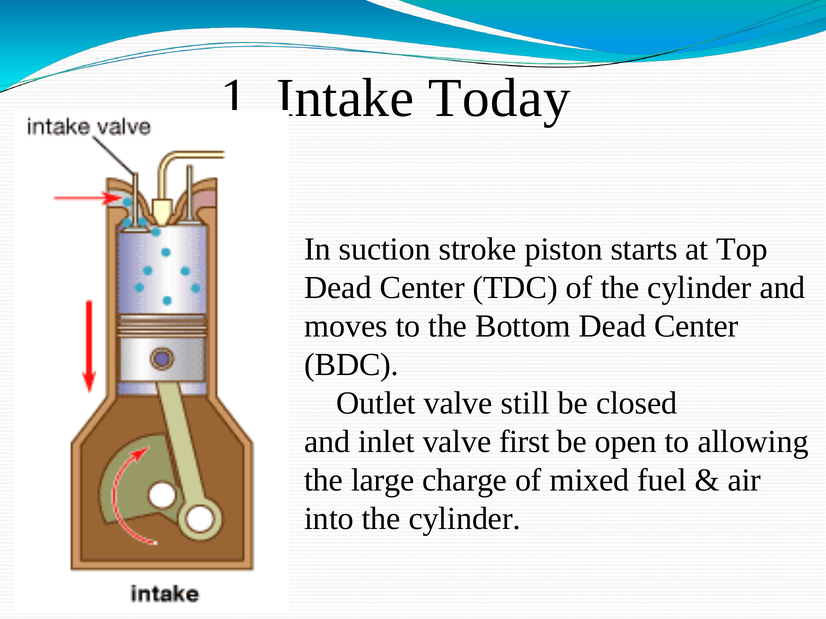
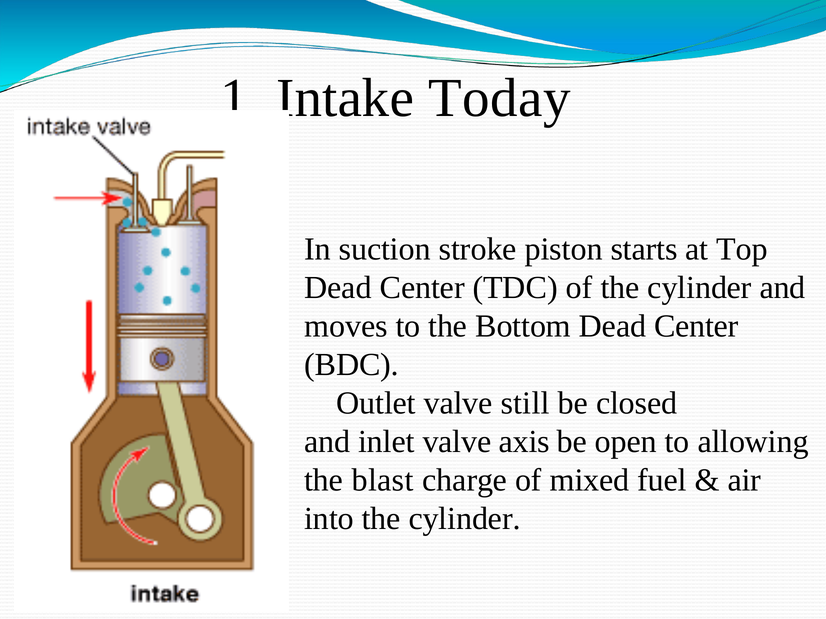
first: first -> axis (524, 442)
large: large -> blast (383, 481)
